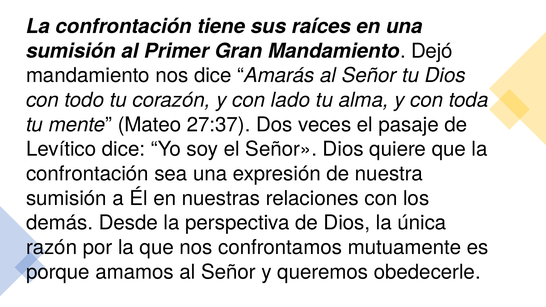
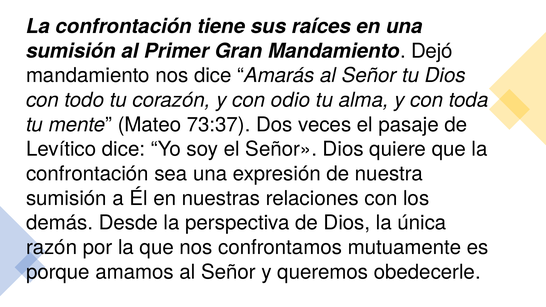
lado: lado -> odio (291, 100)
27:37: 27:37 -> 73:37 (219, 125)
